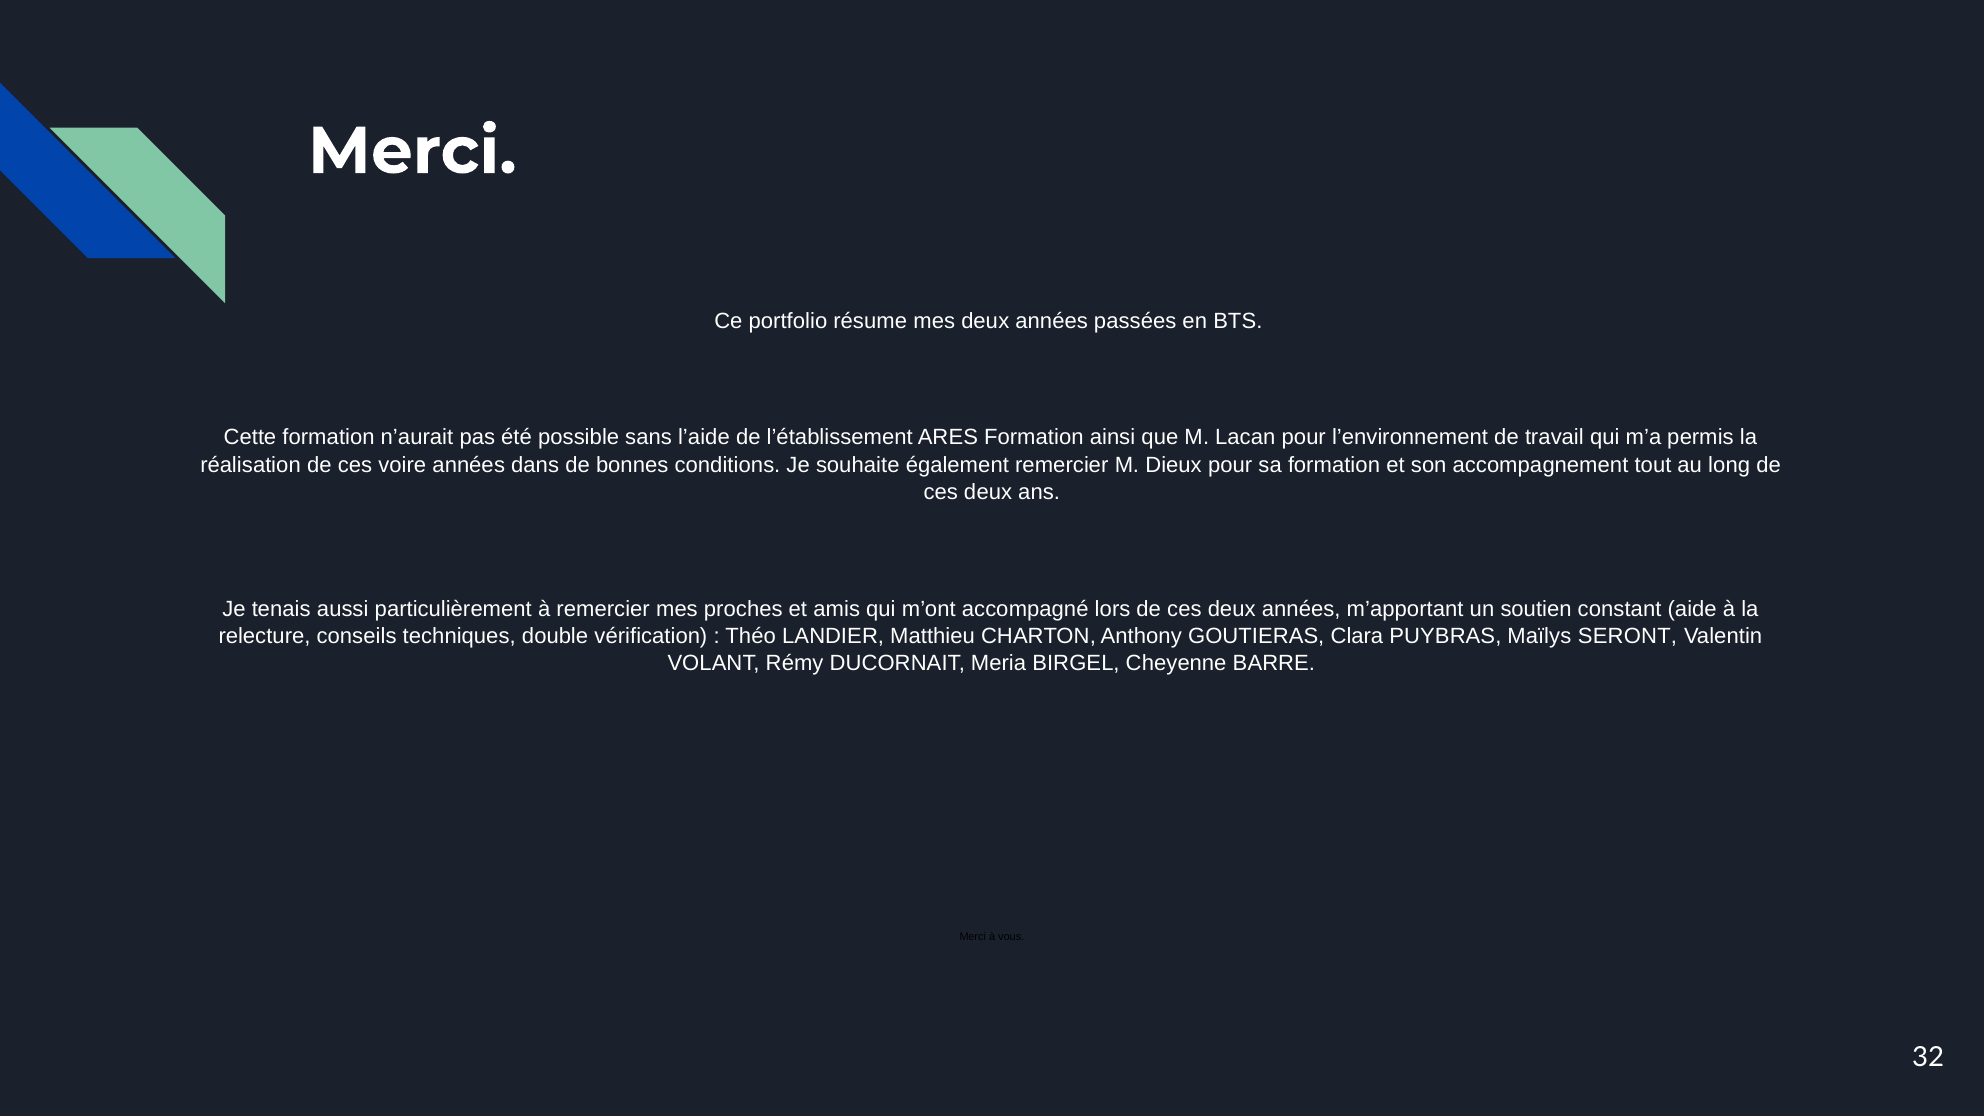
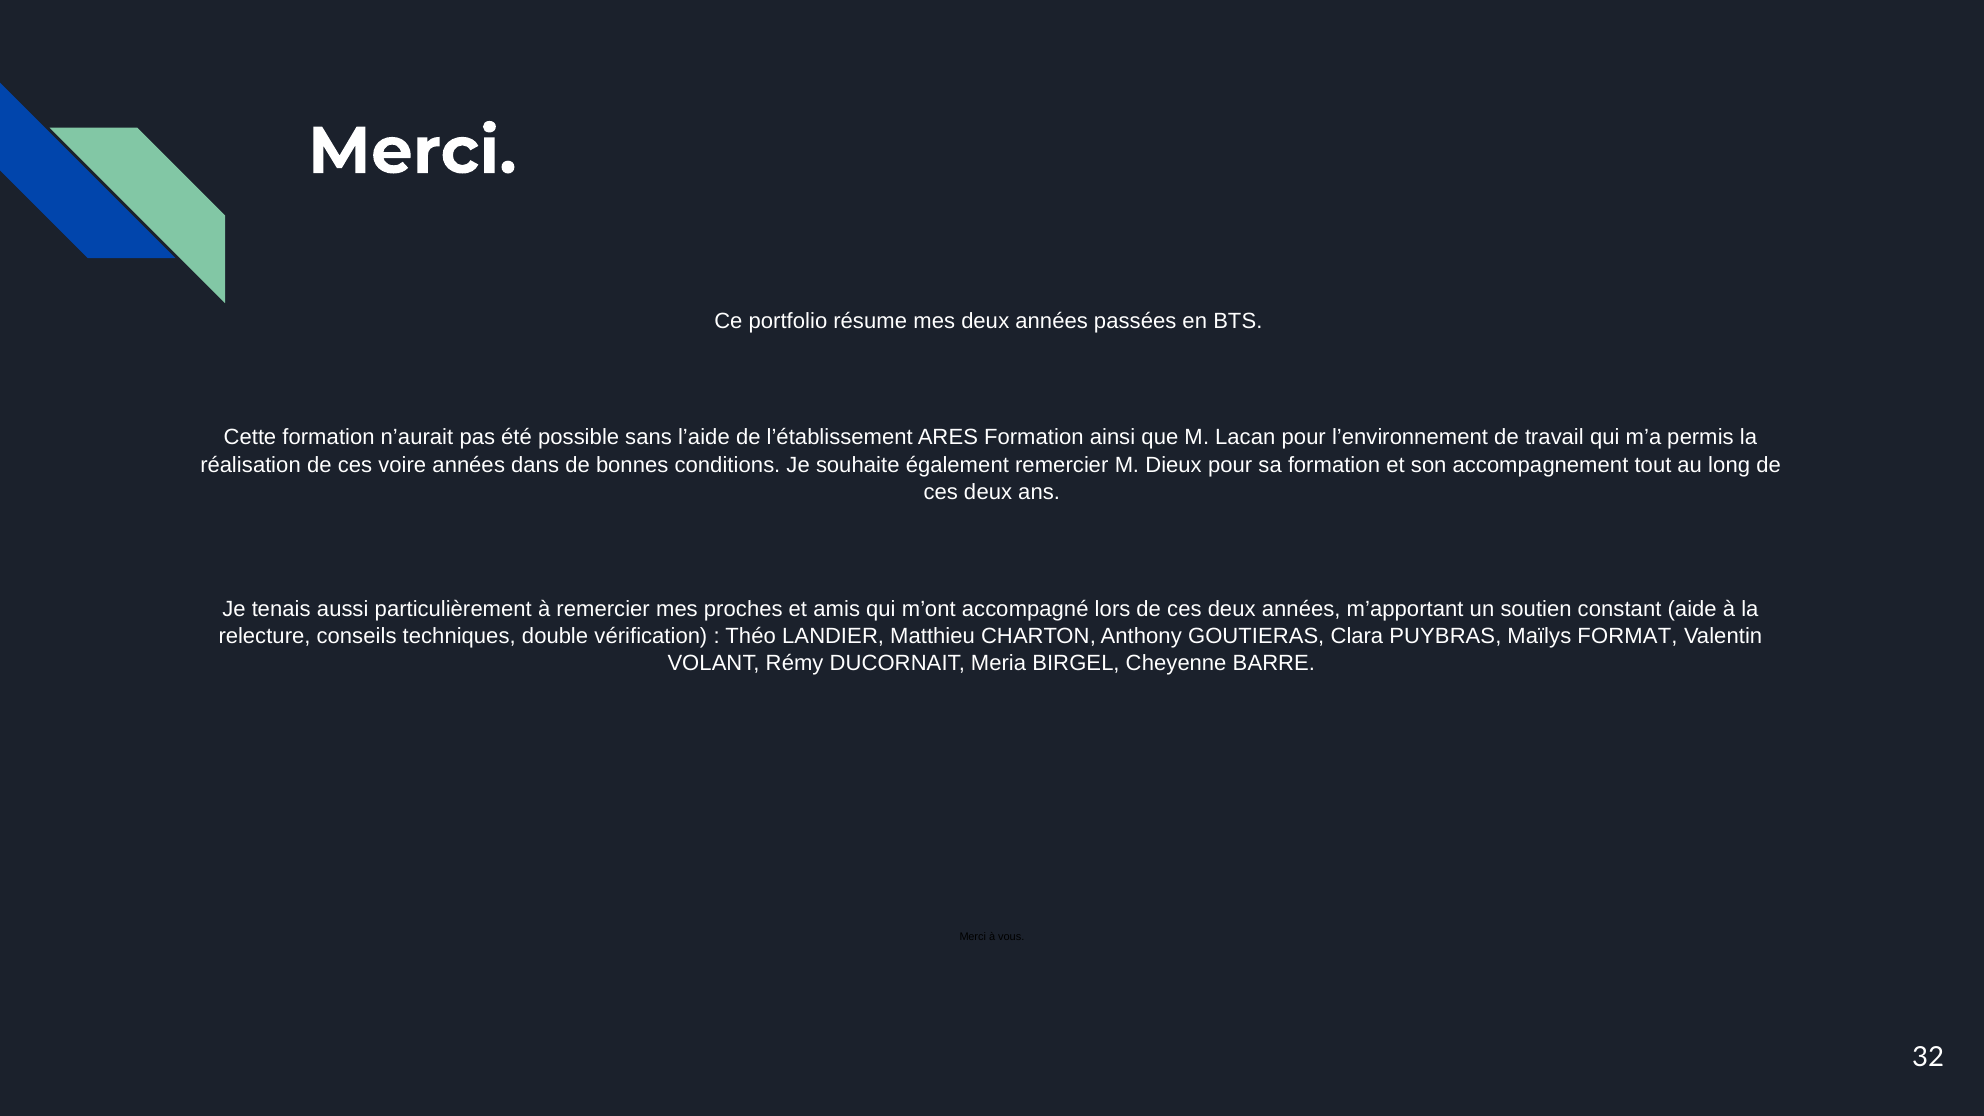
SERONT: SERONT -> FORMAT (1627, 636)
